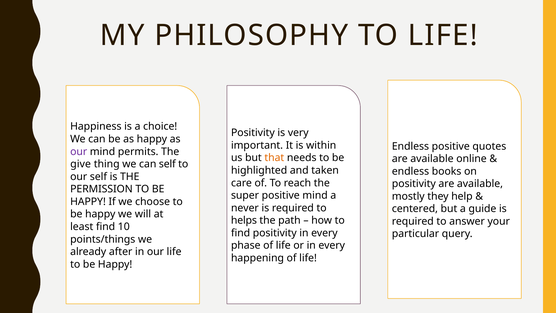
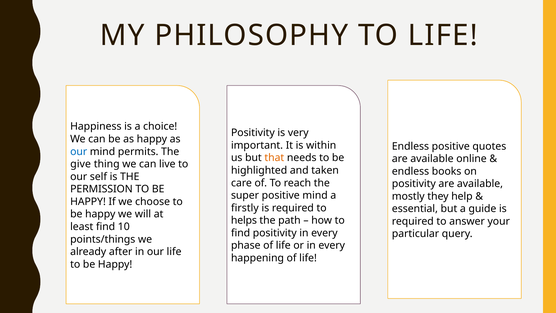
our colour: purple -> blue (79, 151)
can self: self -> live (167, 164)
never: never -> firstly (245, 208)
centered: centered -> essential (415, 209)
